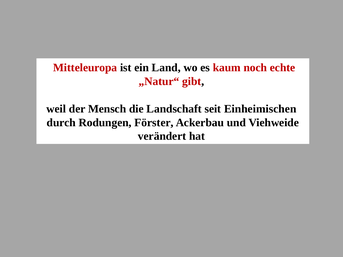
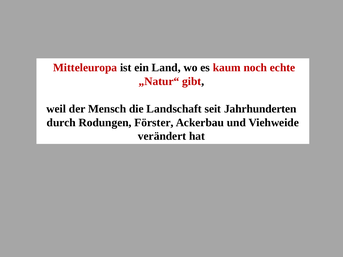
Einheimischen: Einheimischen -> Jahrhunderten (260, 109)
